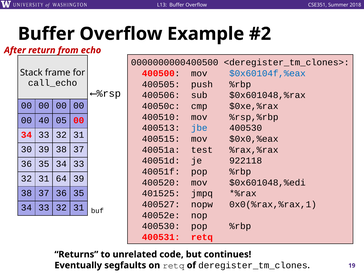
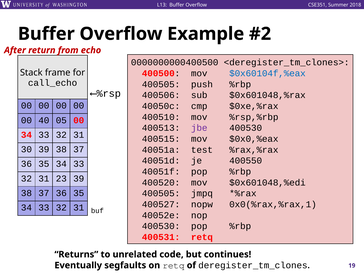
jbe colour: blue -> purple (199, 128)
922118: 922118 -> 400550 (246, 161)
64: 64 -> 23 (61, 179)
401525: 401525 -> 400505 (161, 193)
